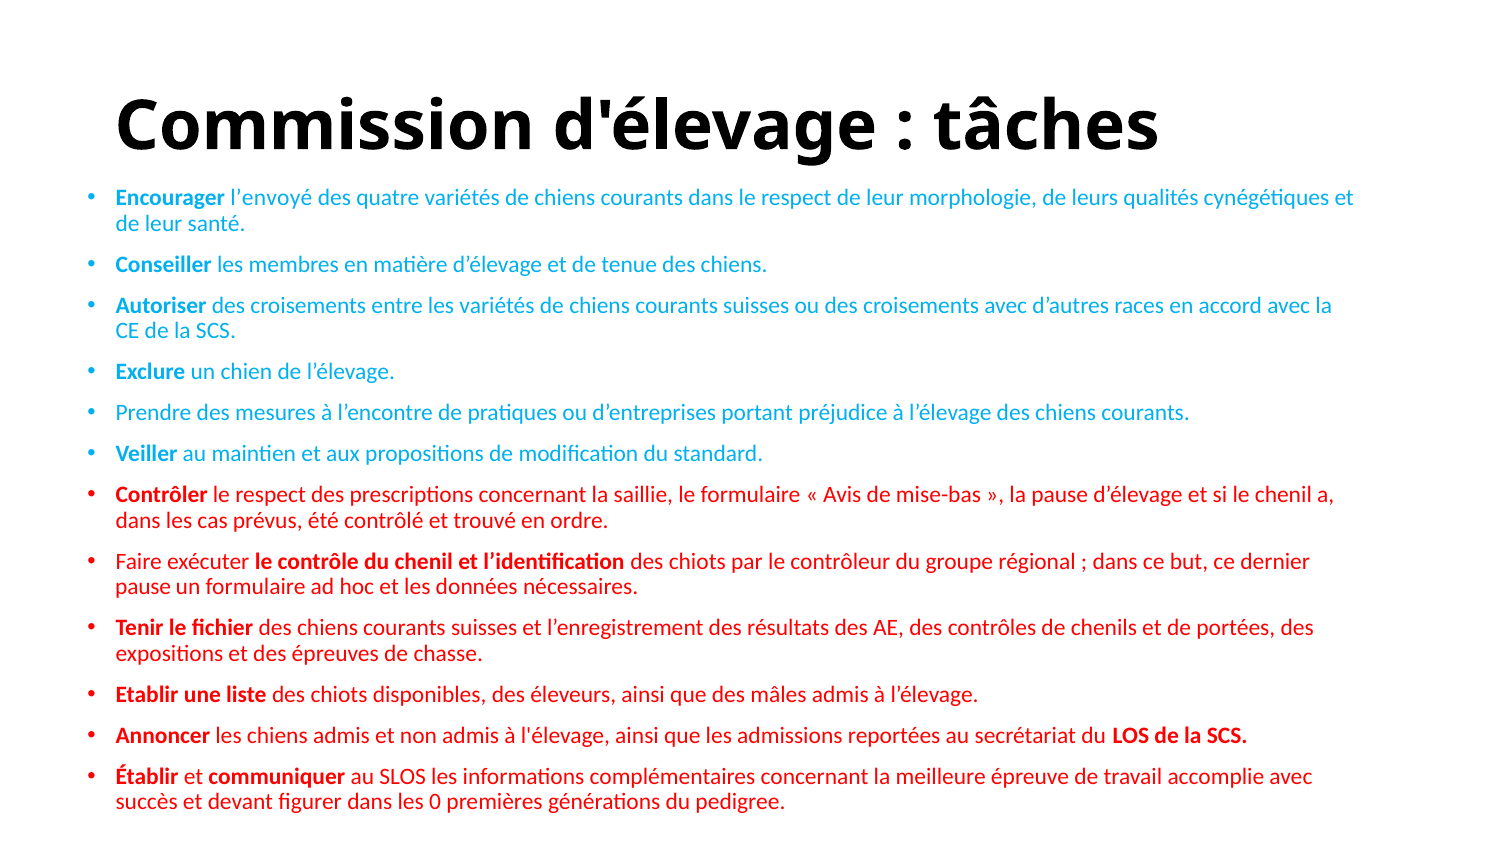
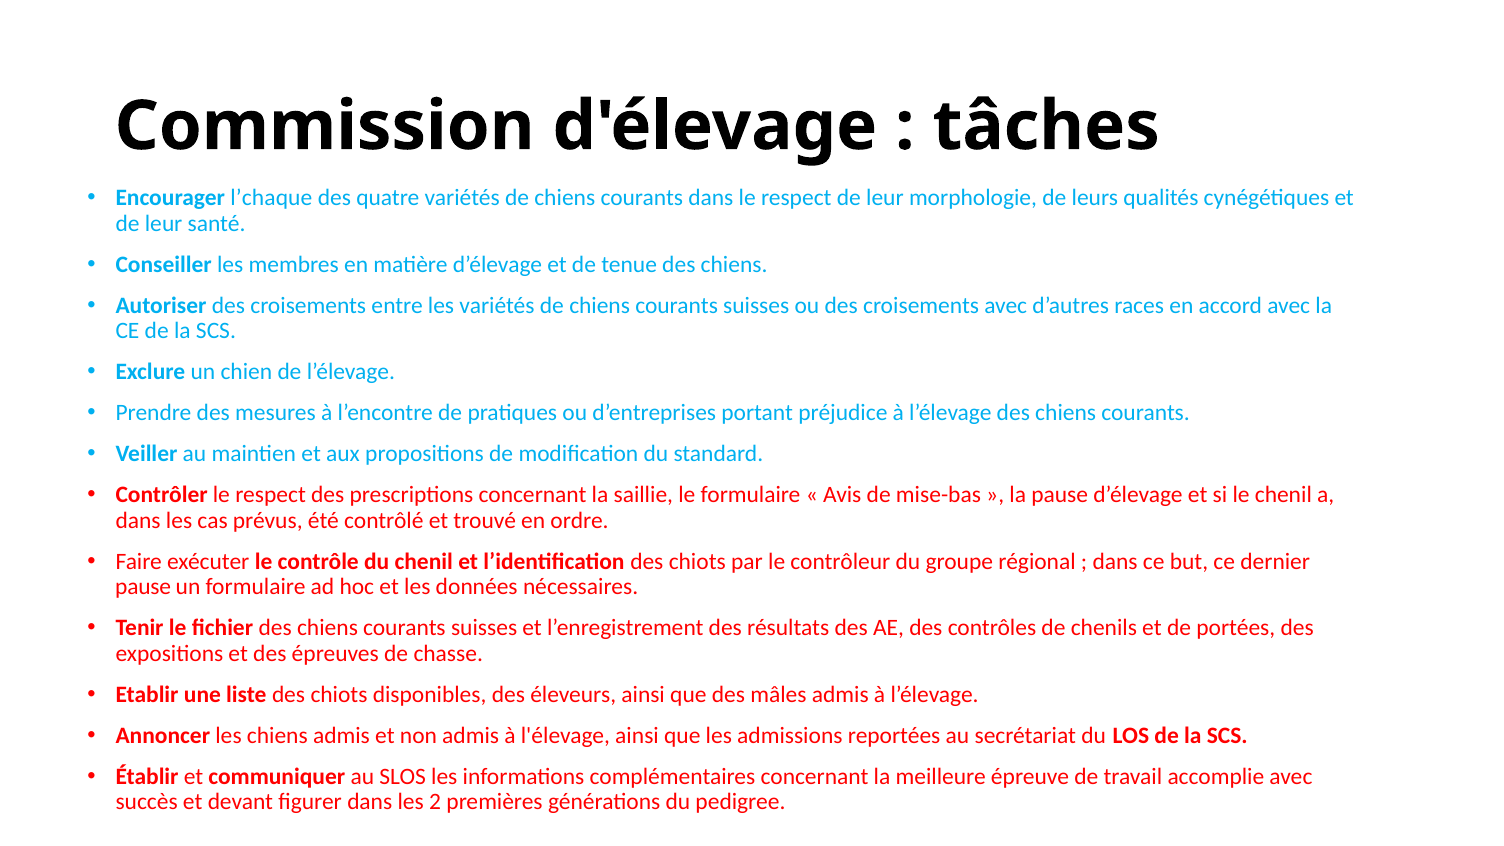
l’envoyé: l’envoyé -> l’chaque (271, 198)
0: 0 -> 2 (435, 802)
